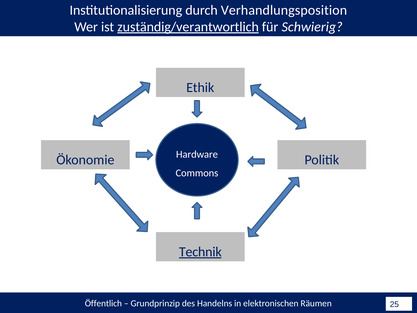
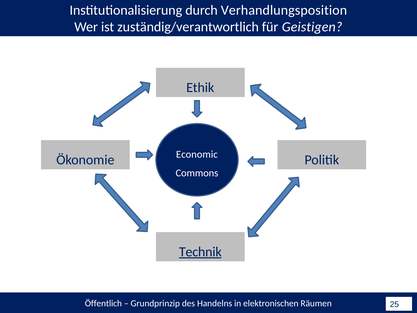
zuständig/verantwortlich underline: present -> none (188, 27)
Schwierig: Schwierig -> Geistigen (312, 27)
Hardware: Hardware -> Economic (197, 154)
